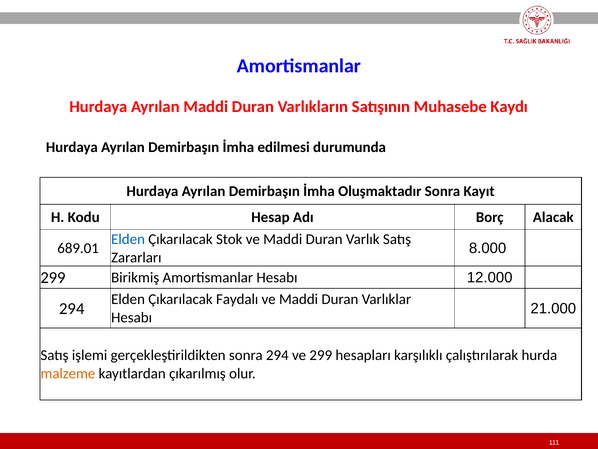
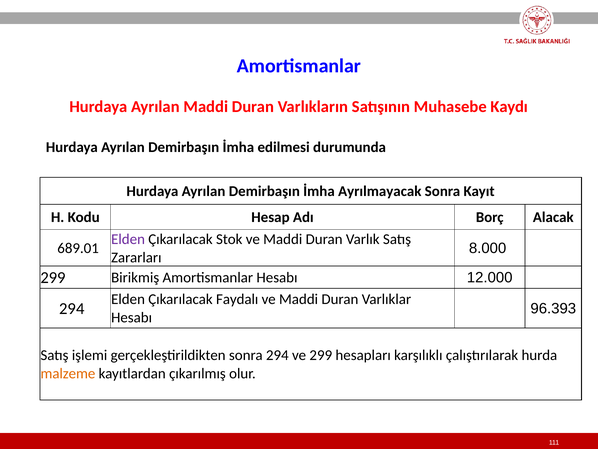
Oluşmaktadır: Oluşmaktadır -> Ayrılmayacak (380, 191)
Elden colour: blue -> purple (128, 239)
21.000: 21.000 -> 96.393 (553, 308)
